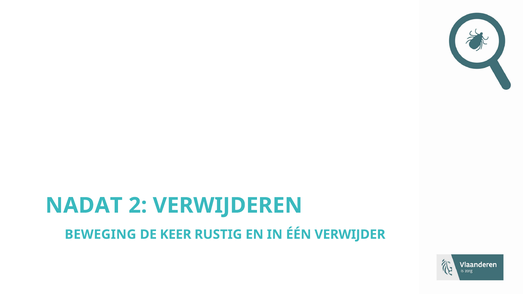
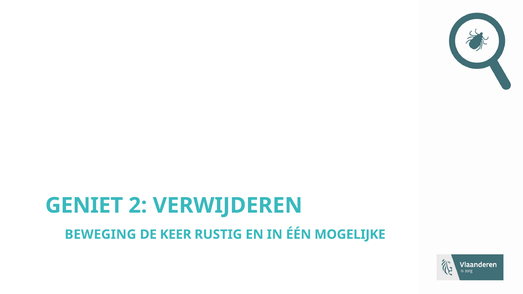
NADAT: NADAT -> GENIET (84, 206)
VERWIJDER: VERWIJDER -> MOGELIJKE (350, 235)
